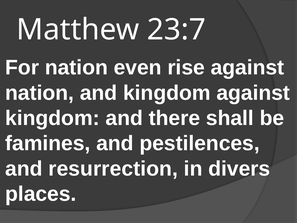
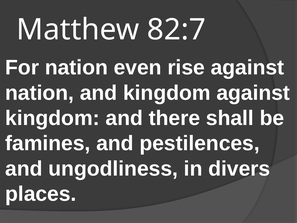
23:7: 23:7 -> 82:7 (176, 30)
resurrection: resurrection -> ungodliness (113, 169)
